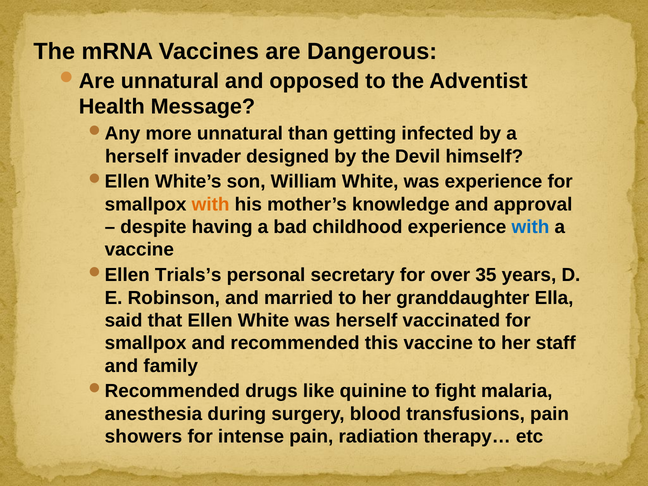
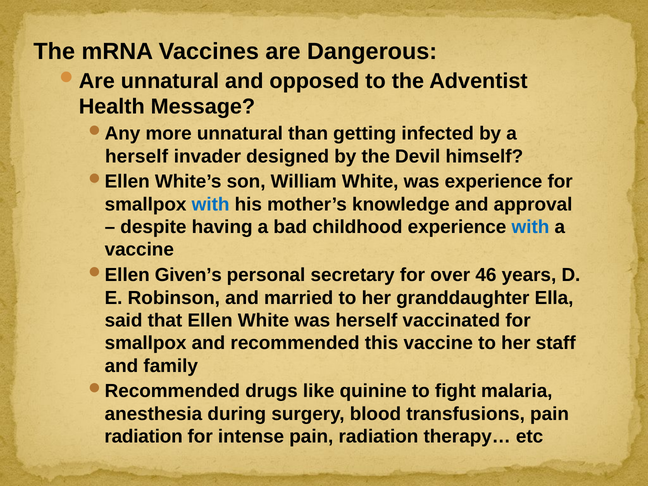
with colour: orange -> blue (211, 204)
Trials’s: Trials’s -> Given’s (188, 275)
35: 35 -> 46 (486, 275)
showers: showers -> radiation (144, 437)
